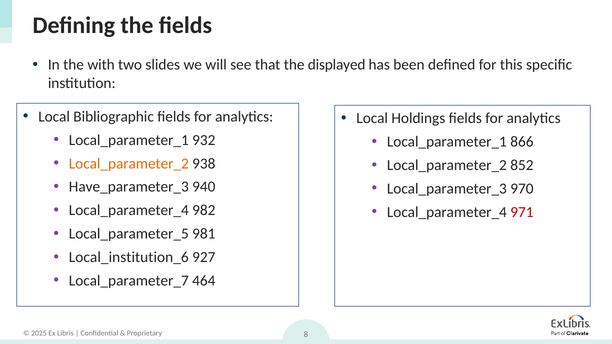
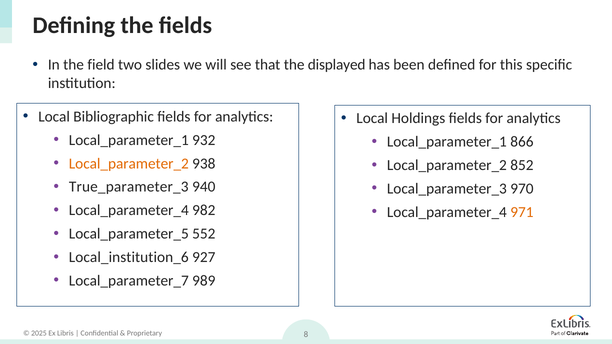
with: with -> field (101, 65)
Have_parameter_3: Have_parameter_3 -> True_parameter_3 (129, 187)
971 colour: red -> orange (522, 212)
981: 981 -> 552 (204, 234)
464: 464 -> 989 (204, 281)
